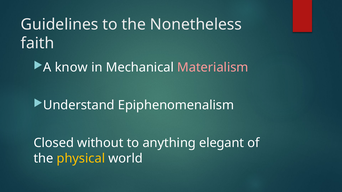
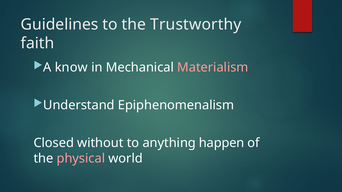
Nonetheless: Nonetheless -> Trustworthy (196, 24)
elegant: elegant -> happen (222, 143)
physical colour: yellow -> pink (81, 159)
